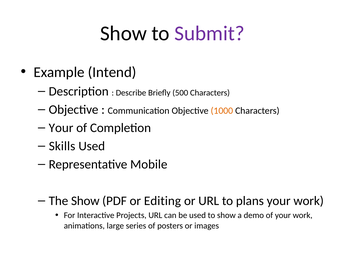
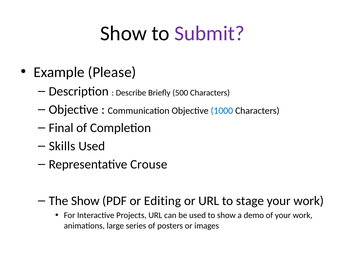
Intend: Intend -> Please (112, 72)
1000 colour: orange -> blue (222, 111)
Your: Your -> Final (61, 128)
Mobile: Mobile -> Crouse (149, 164)
plans: plans -> stage (250, 201)
